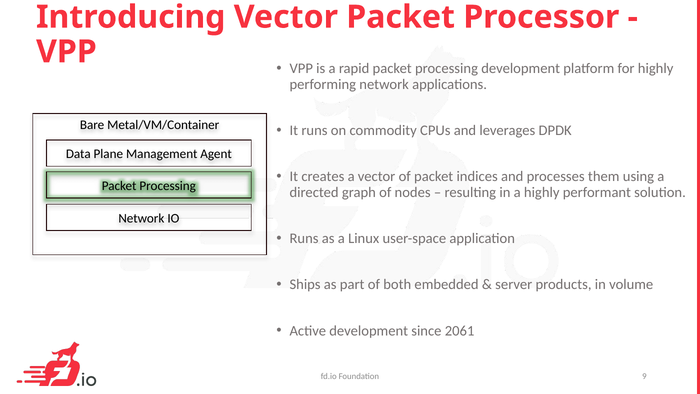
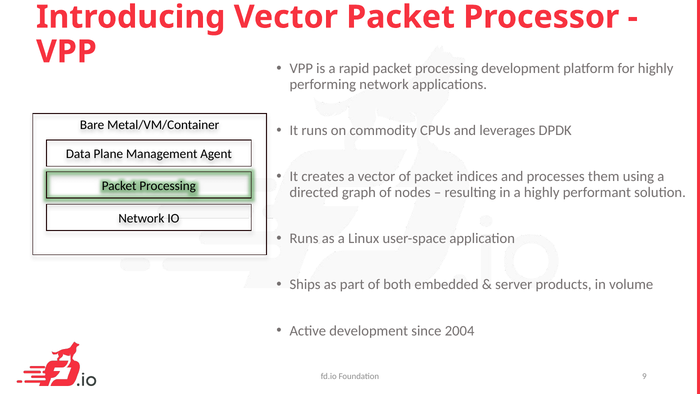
2061: 2061 -> 2004 (460, 331)
